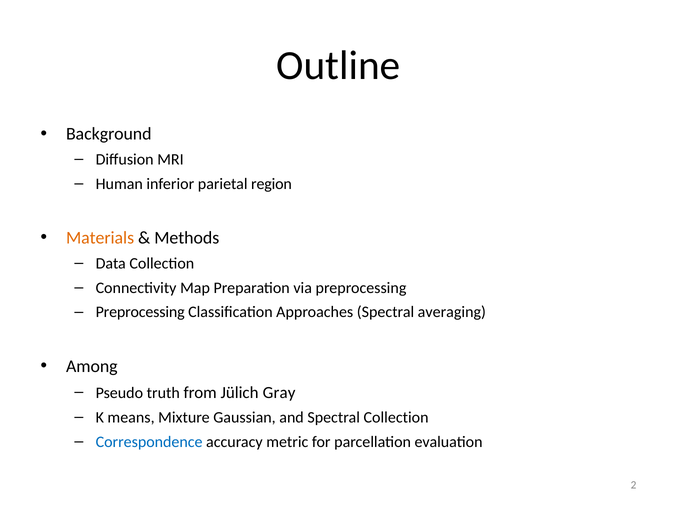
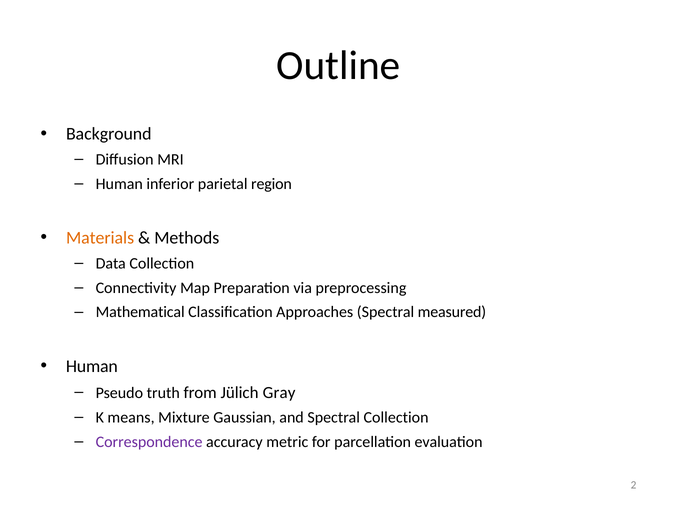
Preprocessing: Preprocessing -> Mathematical (140, 312)
averaging: averaging -> measured (452, 312)
Among: Among -> Human (92, 366)
Correspondence colour: blue -> purple (149, 442)
